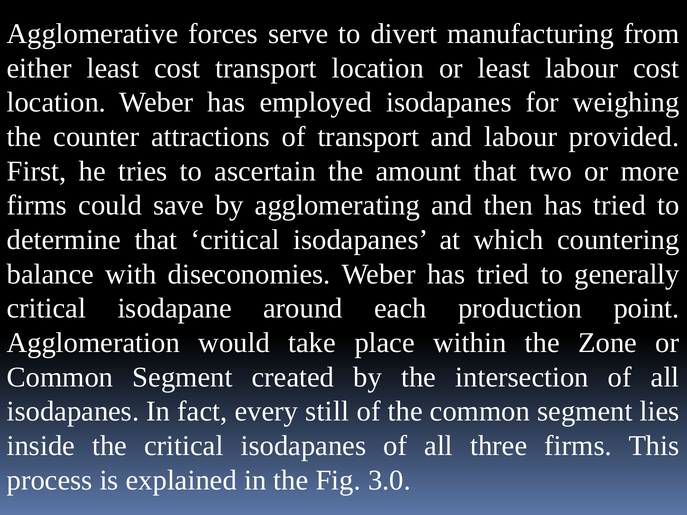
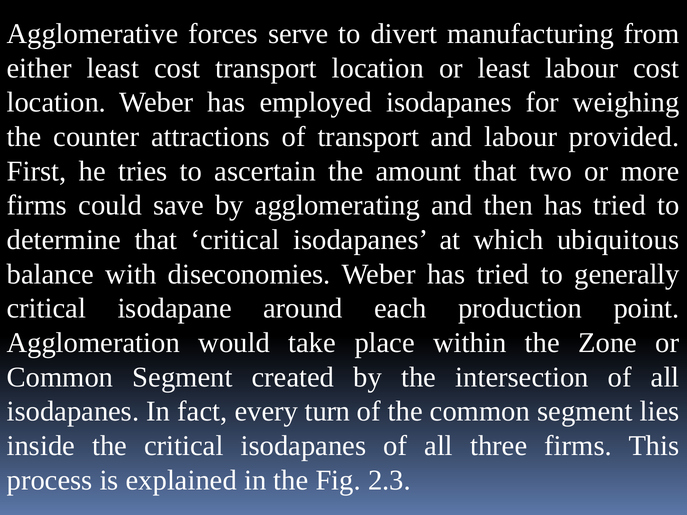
countering: countering -> ubiquitous (618, 240)
still: still -> turn (328, 412)
3.0: 3.0 -> 2.3 (389, 480)
